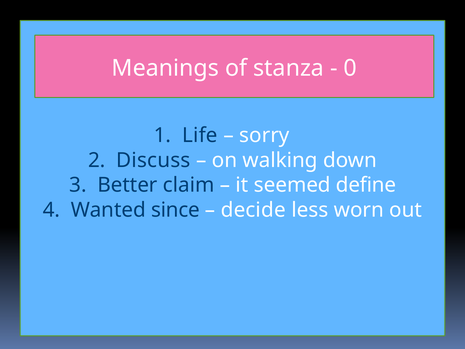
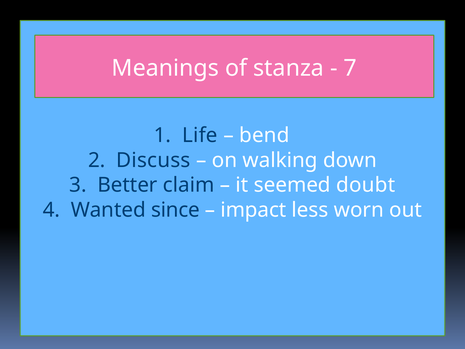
0: 0 -> 7 (350, 68)
sorry: sorry -> bend (264, 135)
define: define -> doubt (366, 185)
decide: decide -> impact (253, 210)
